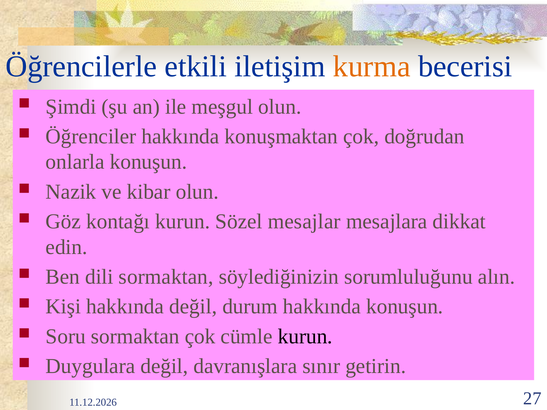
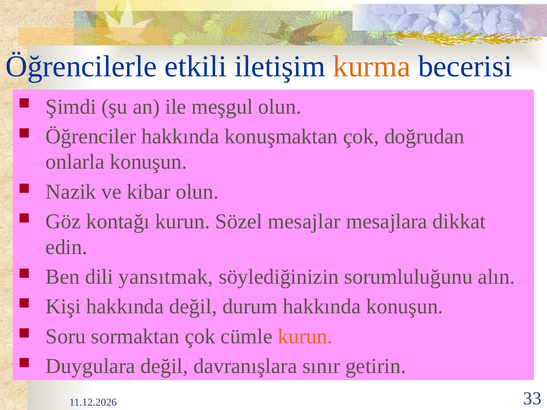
dili sormaktan: sormaktan -> yansıtmak (166, 277)
kurun colour: black -> orange (305, 337)
27: 27 -> 33 (532, 399)
